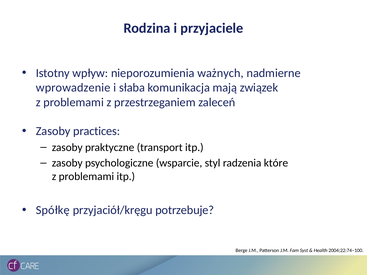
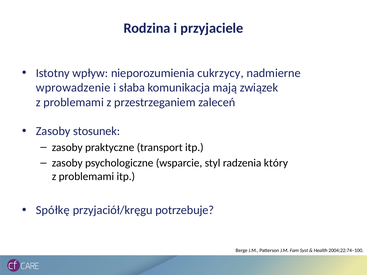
ważnych: ważnych -> cukrzycy (220, 73)
practices: practices -> stosunek (97, 131)
które: które -> który (276, 163)
